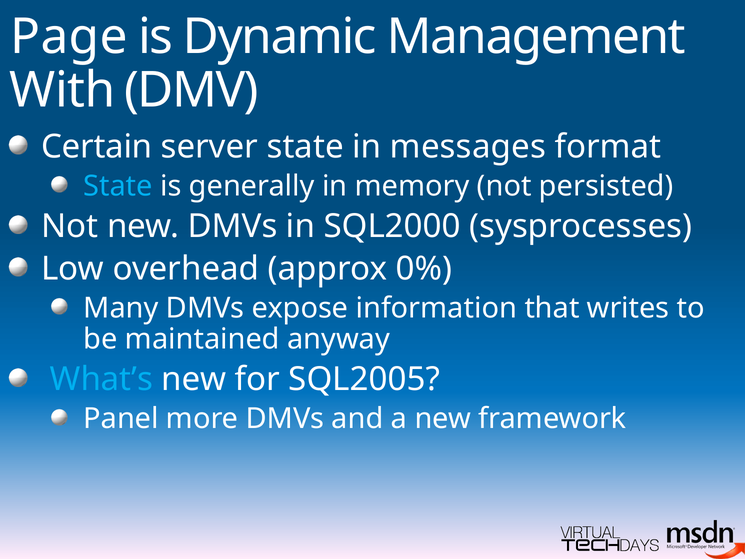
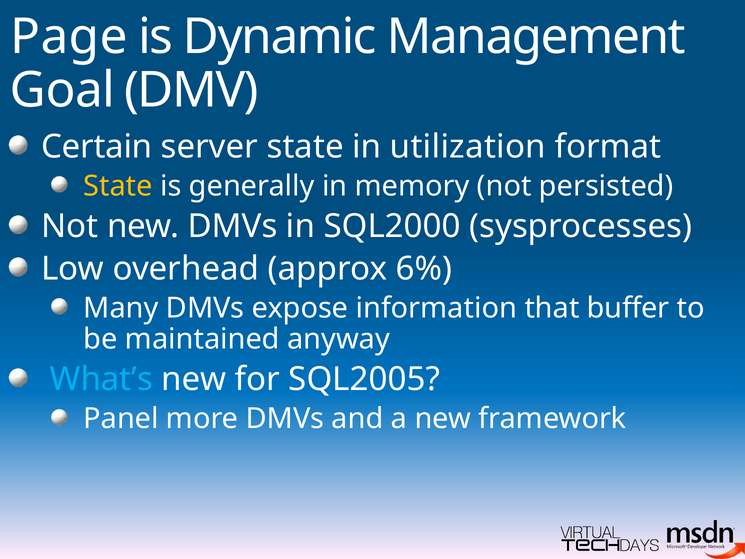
With: With -> Goal (63, 91)
messages: messages -> utilization (468, 147)
State colour: light blue -> yellow (118, 186)
0%: 0% -> 6% (424, 268)
writes: writes -> buffer (628, 308)
